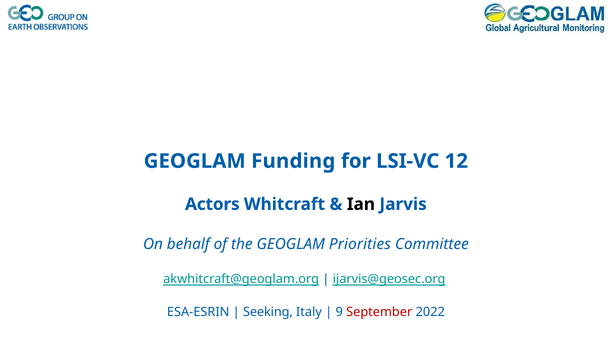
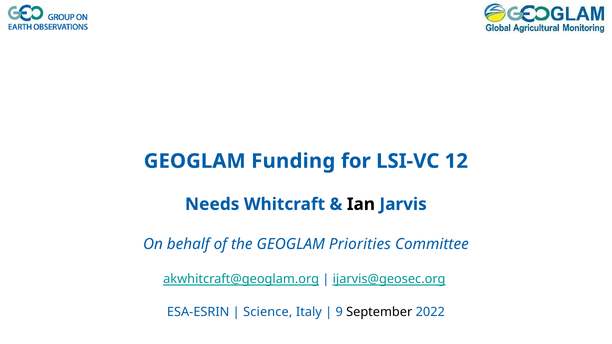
Actors: Actors -> Needs (212, 204)
Seeking: Seeking -> Science (268, 312)
September colour: red -> black (379, 312)
